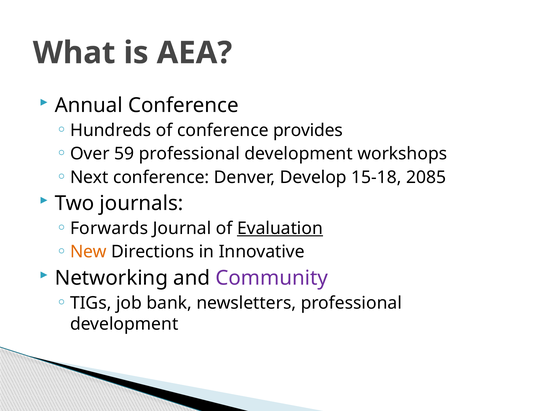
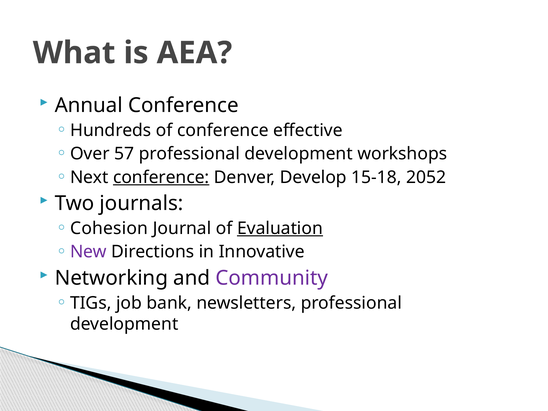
provides: provides -> effective (308, 130)
59: 59 -> 57 (124, 154)
conference underline: none -> present (161, 177)
2085: 2085 -> 2052 (426, 177)
Forwards: Forwards -> Cohesion (109, 228)
New colour: orange -> purple (88, 252)
